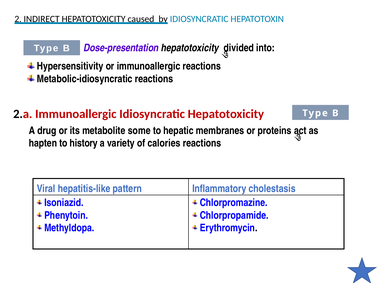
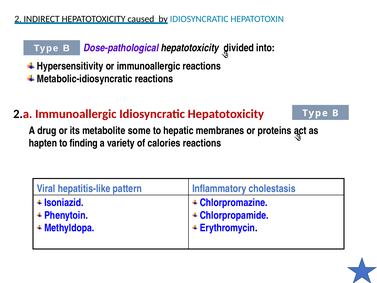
Dose-presentation: Dose-presentation -> Dose-pathological (121, 48)
history: history -> finding (84, 143)
